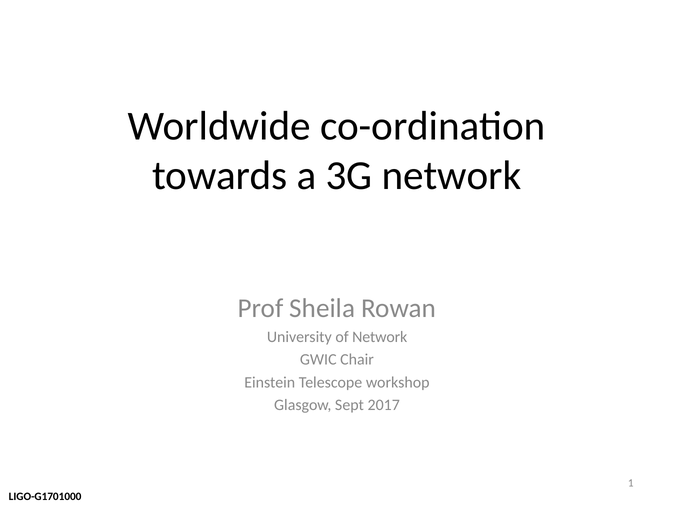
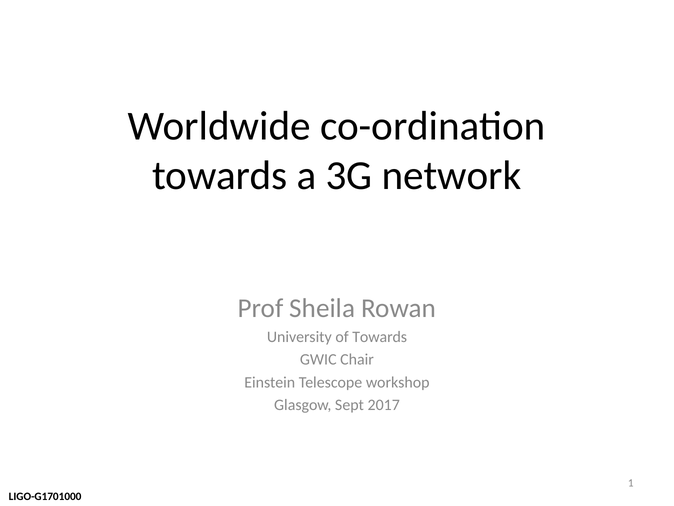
of Network: Network -> Towards (380, 337)
